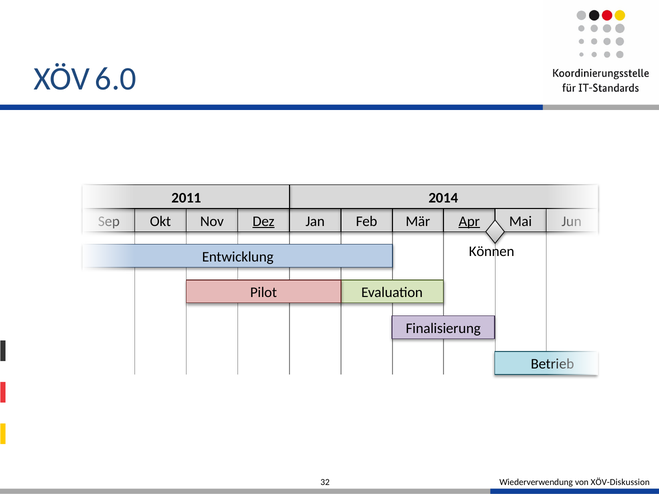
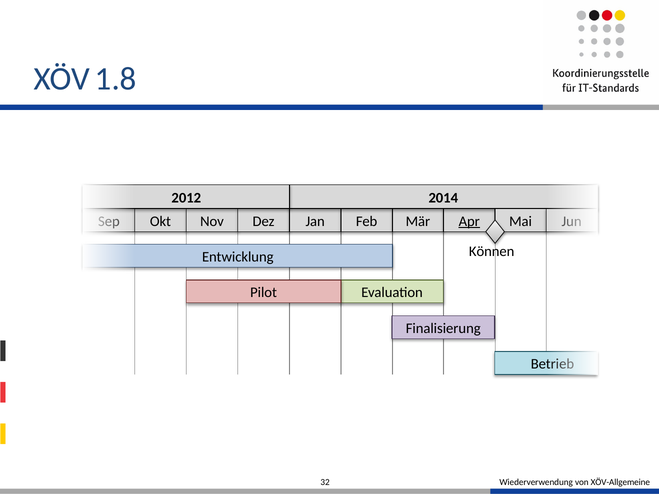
6.0: 6.0 -> 1.8 (116, 79)
2011: 2011 -> 2012 (186, 198)
Dez underline: present -> none (264, 221)
XÖV-Diskussion: XÖV-Diskussion -> XÖV-Allgemeine (620, 482)
